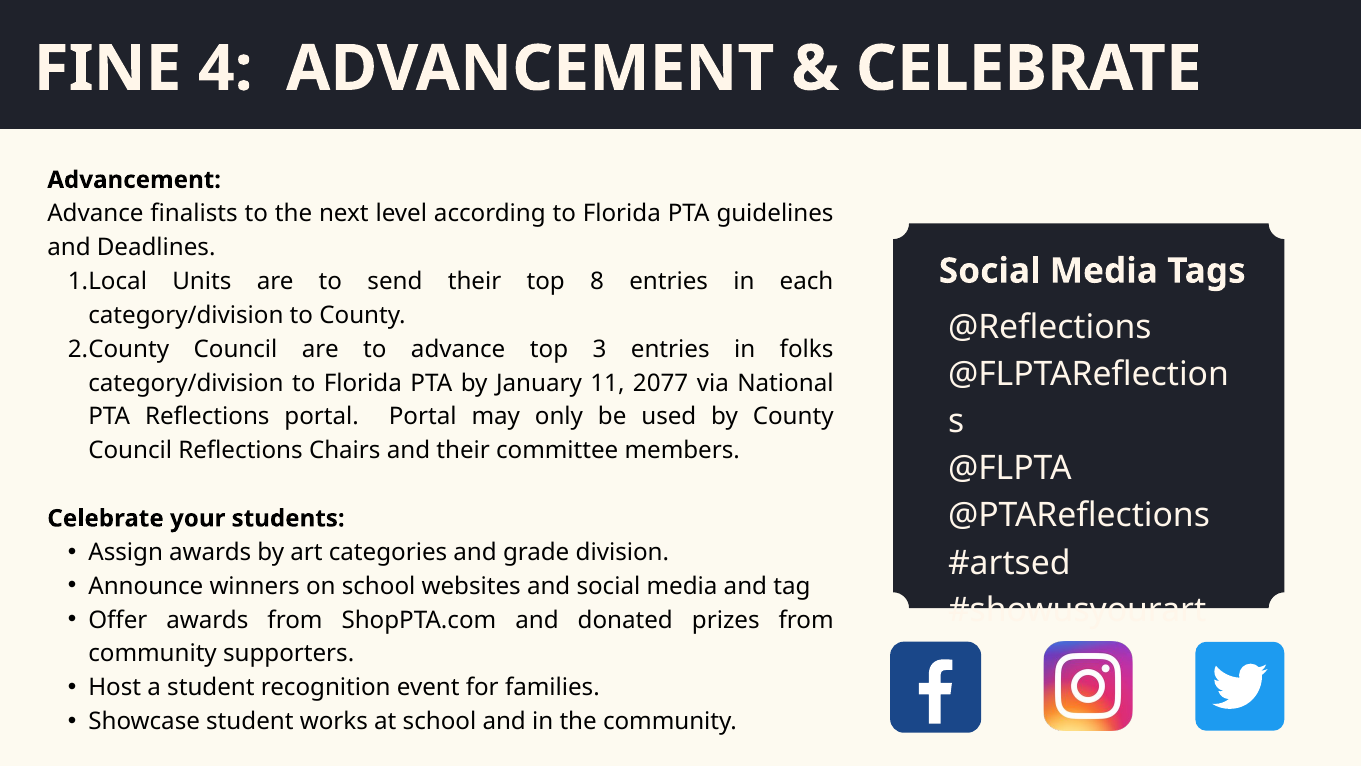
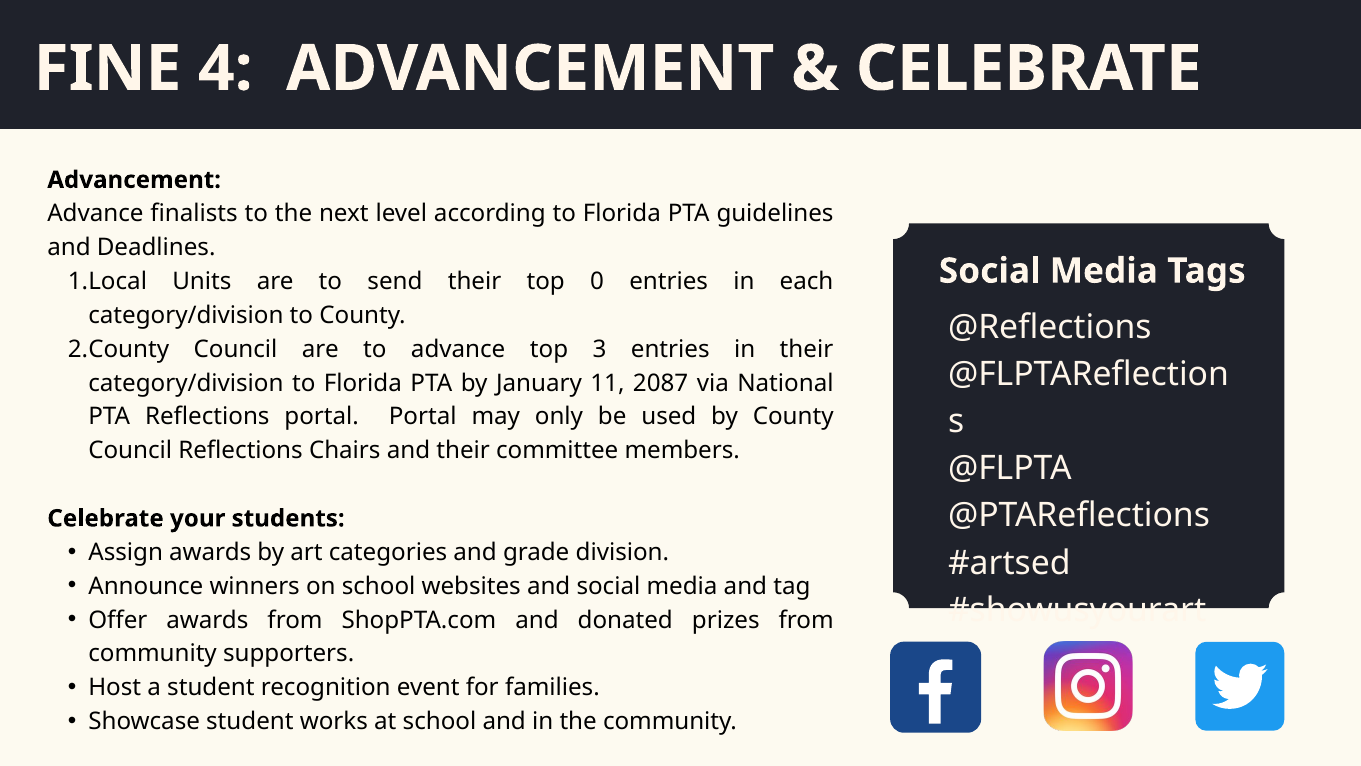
8: 8 -> 0 (597, 281)
in folks: folks -> their (807, 349)
2077: 2077 -> 2087 (661, 383)
